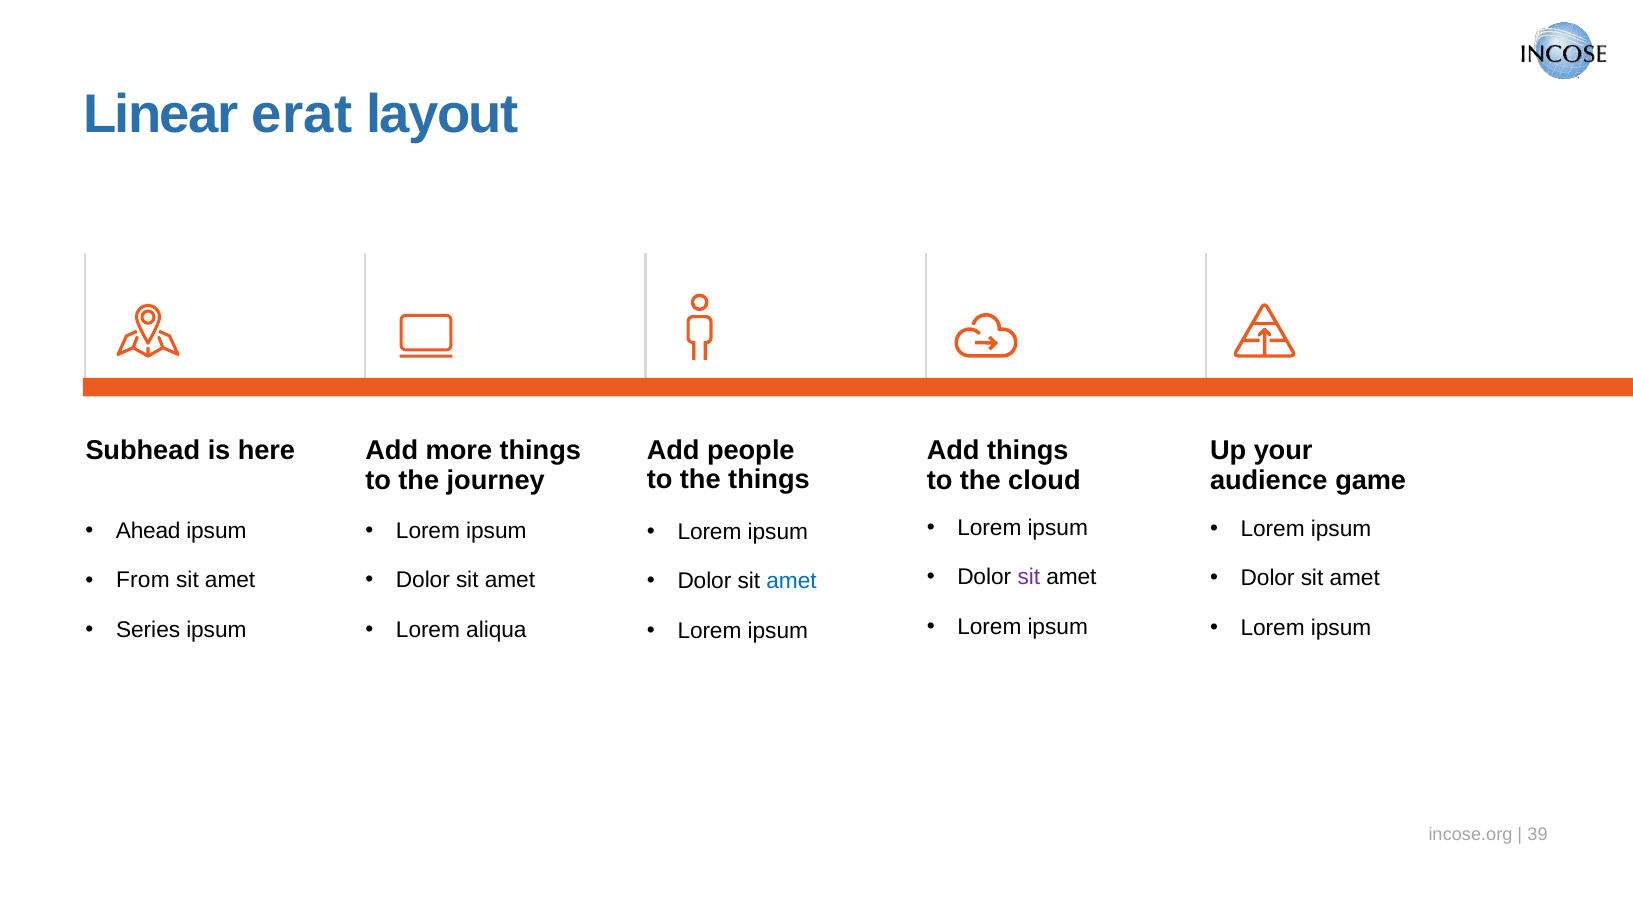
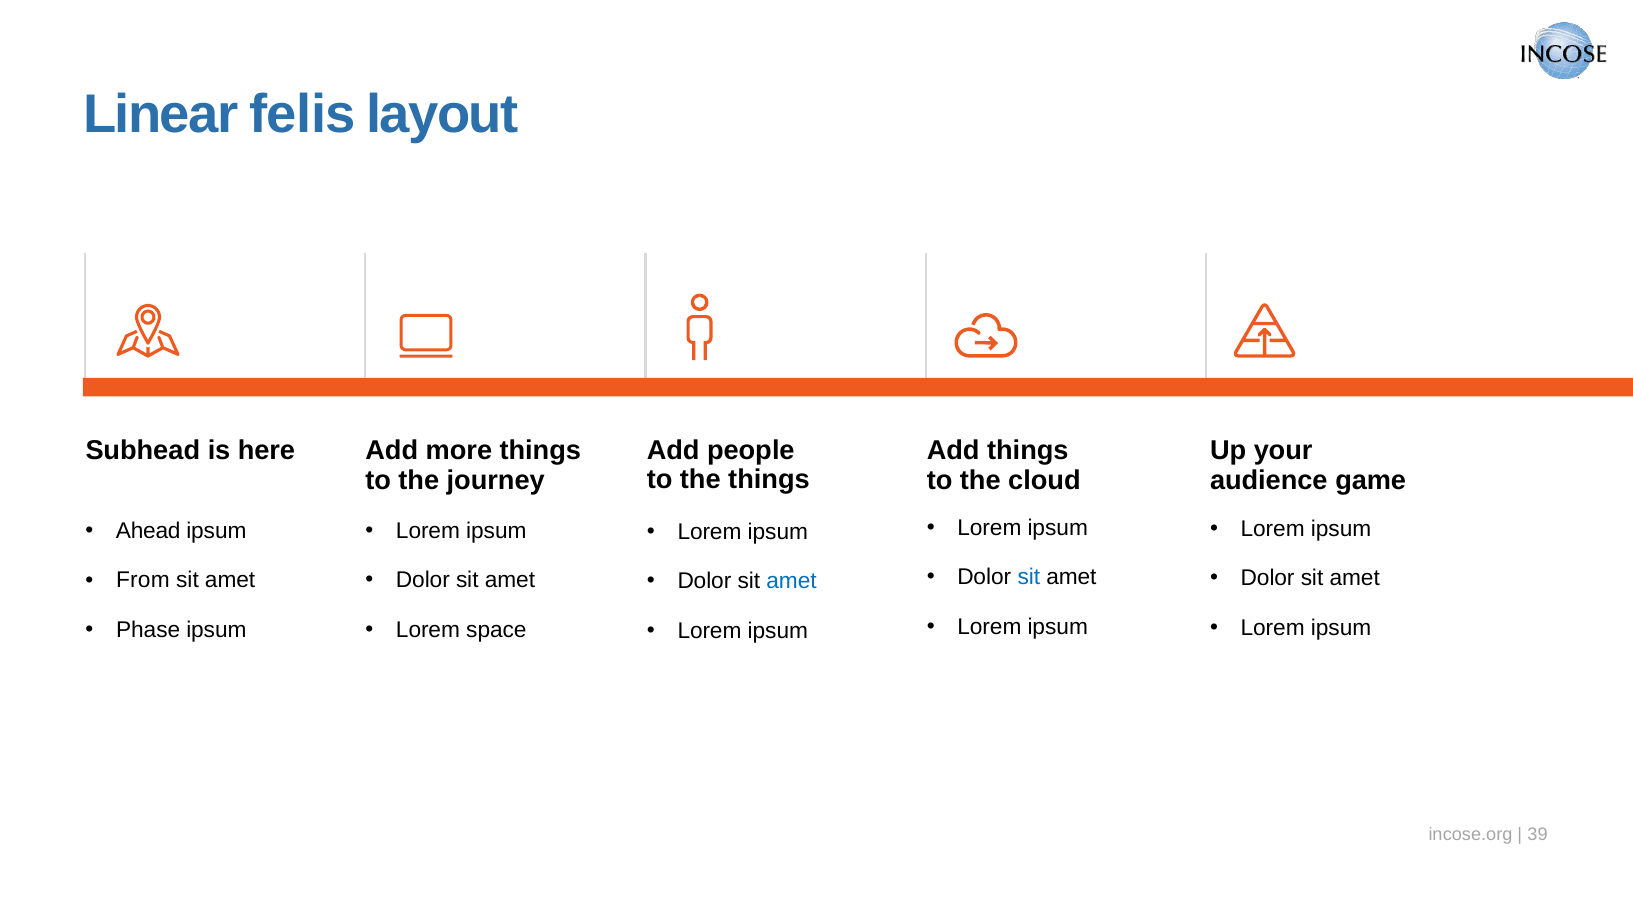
erat: erat -> felis (303, 115)
sit colour: purple -> blue (1029, 578)
aliqua: aliqua -> space (496, 630)
Series: Series -> Phase (148, 630)
